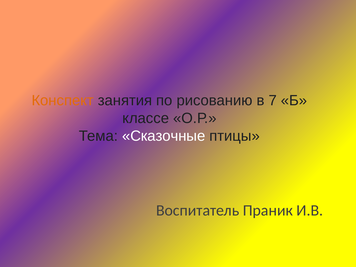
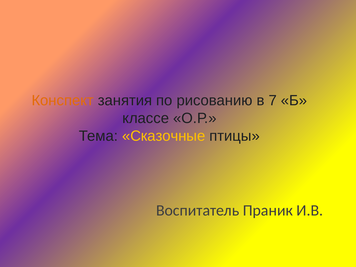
Сказочные colour: white -> yellow (164, 136)
